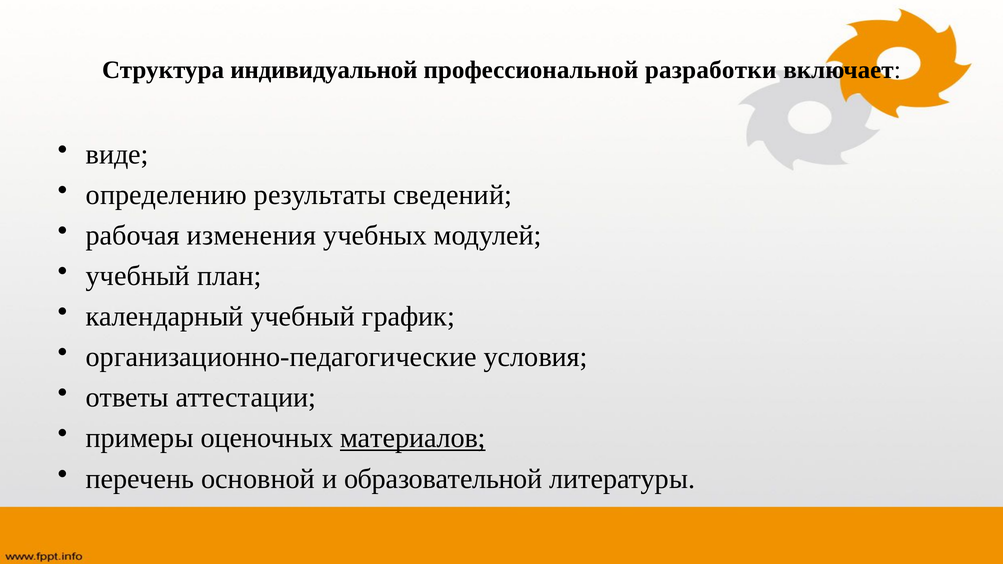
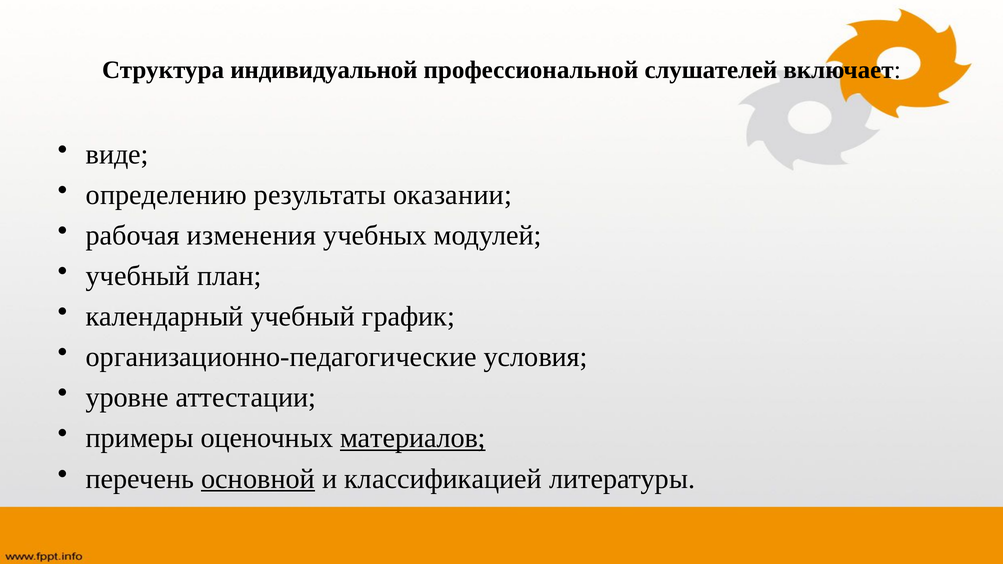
разработки: разработки -> слушателей (711, 70)
сведений: сведений -> оказании (453, 195)
ответы: ответы -> уровне (127, 398)
основной underline: none -> present (258, 479)
образовательной: образовательной -> классификацией (443, 479)
